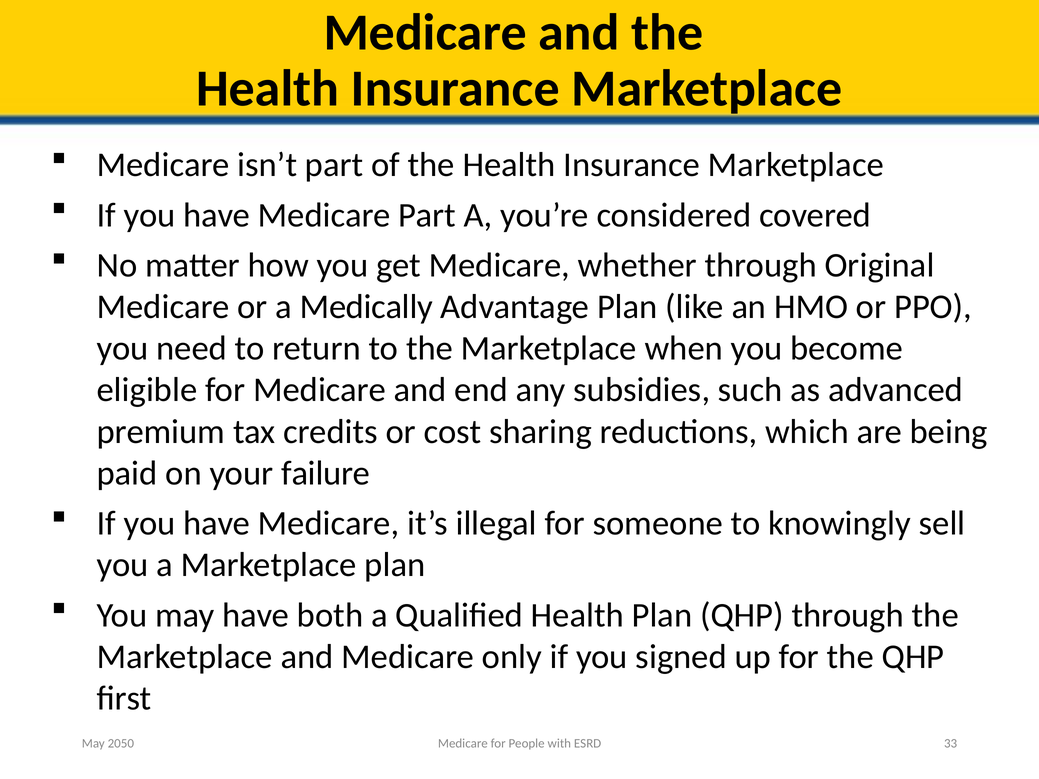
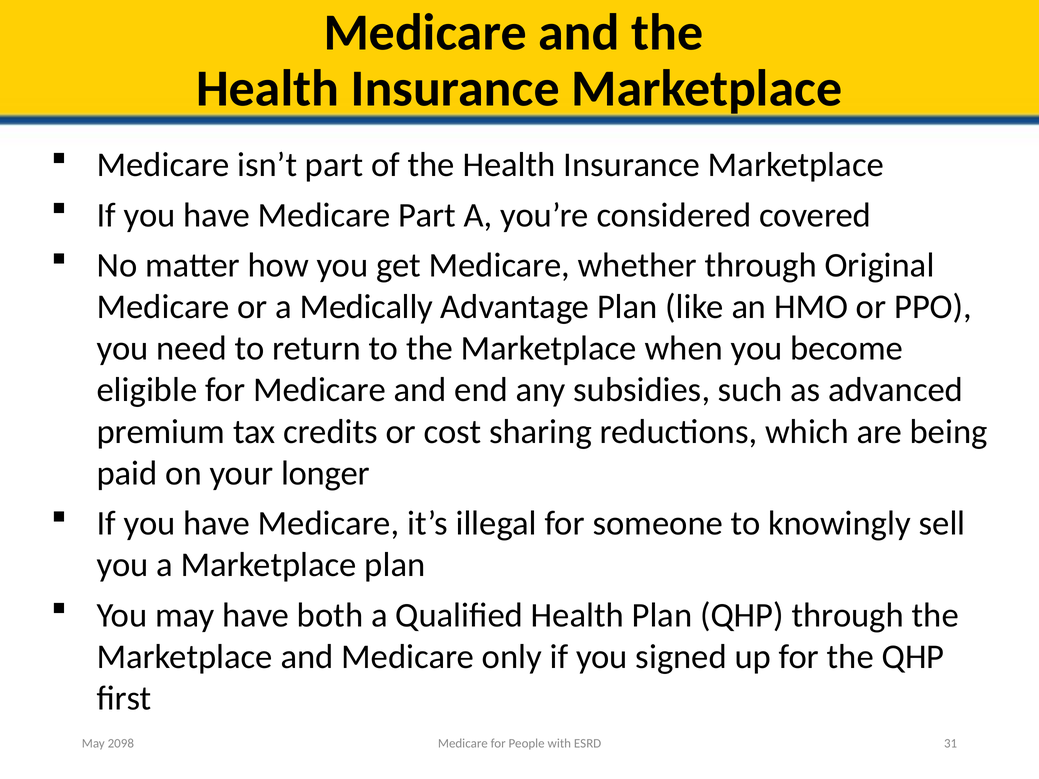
failure: failure -> longer (326, 473)
33: 33 -> 31 (951, 744)
2050: 2050 -> 2098 (121, 744)
